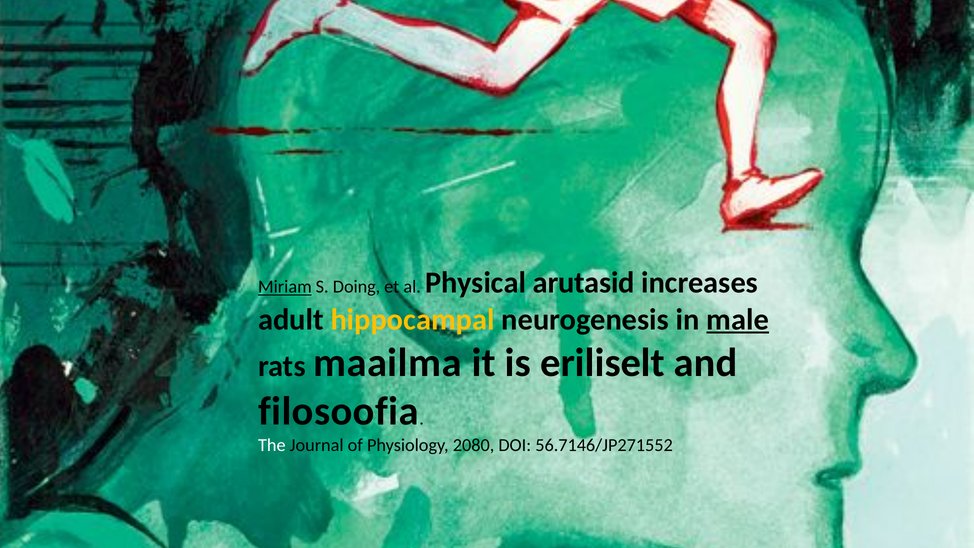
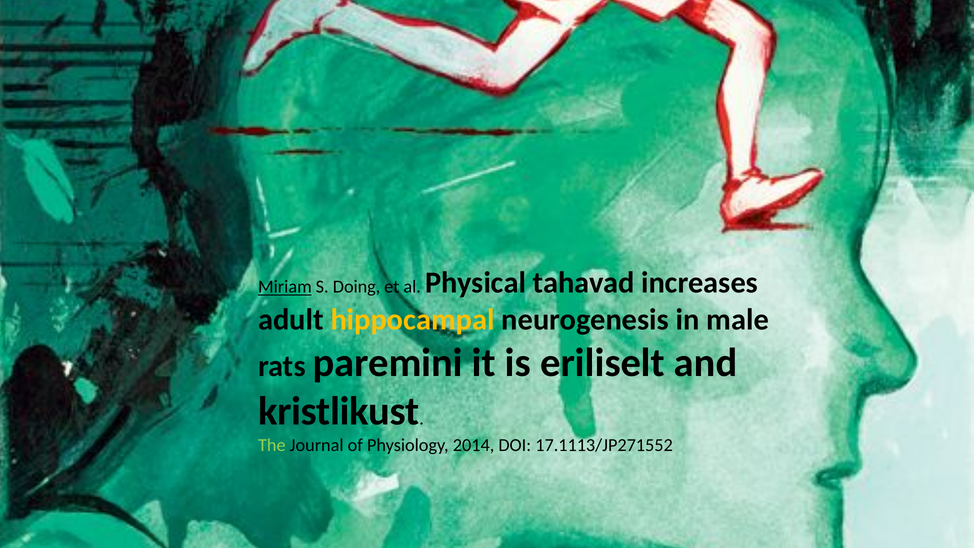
arutasid: arutasid -> tahavad (584, 283)
male underline: present -> none (738, 319)
maailma: maailma -> paremini (388, 363)
filosoofia: filosoofia -> kristlikust (339, 411)
The colour: white -> light green (272, 445)
2080: 2080 -> 2014 (474, 445)
56.7146/JP271552: 56.7146/JP271552 -> 17.1113/JP271552 (604, 445)
